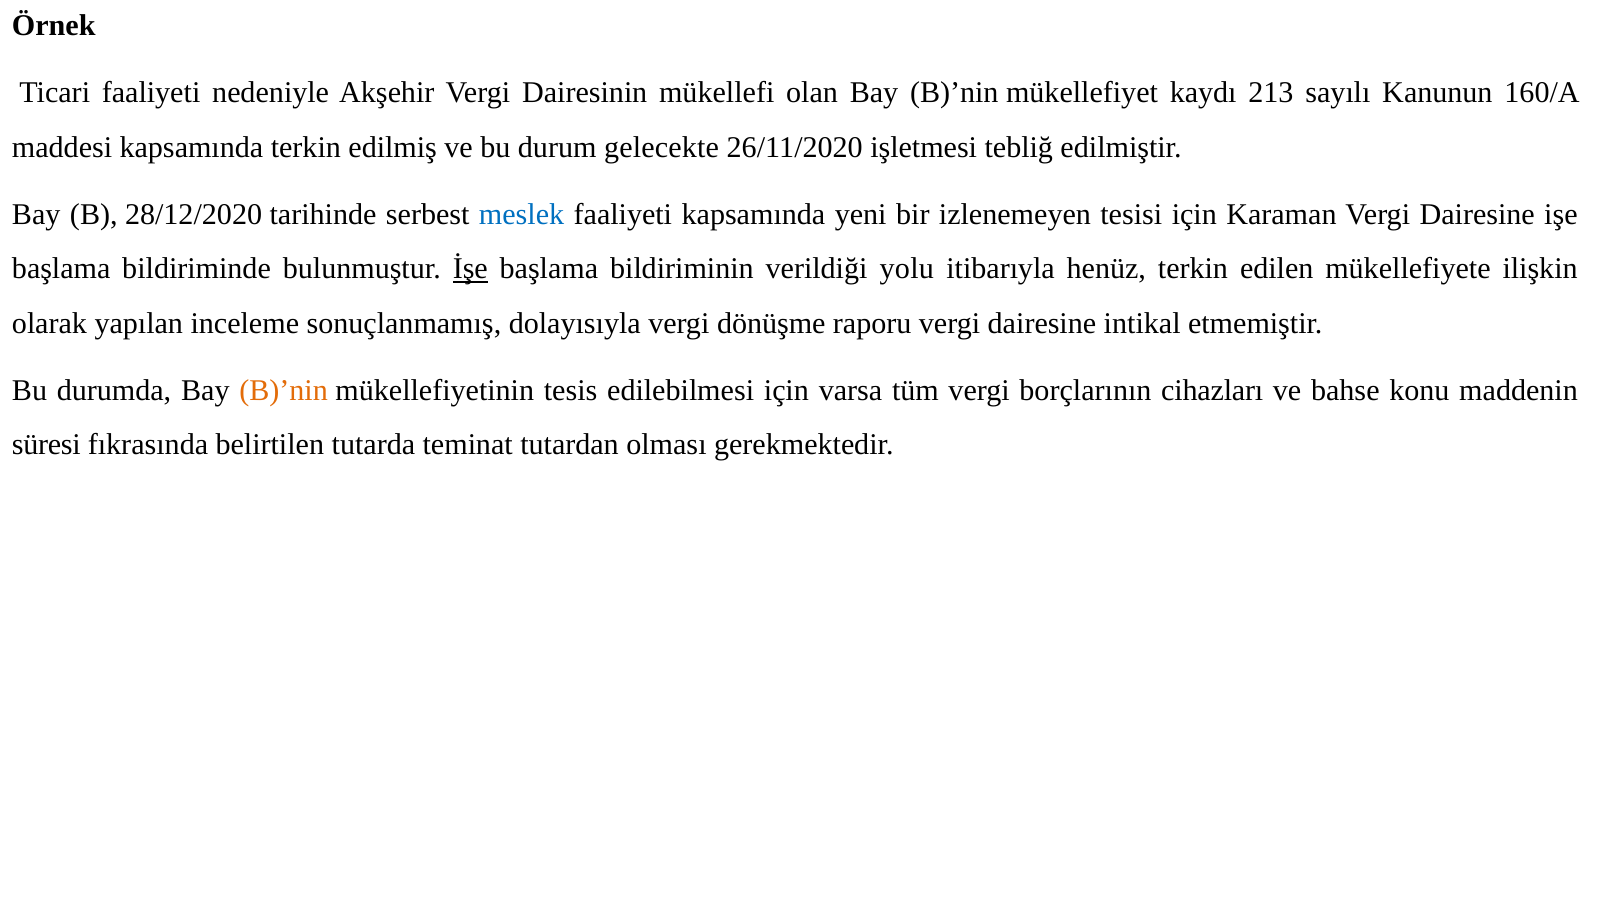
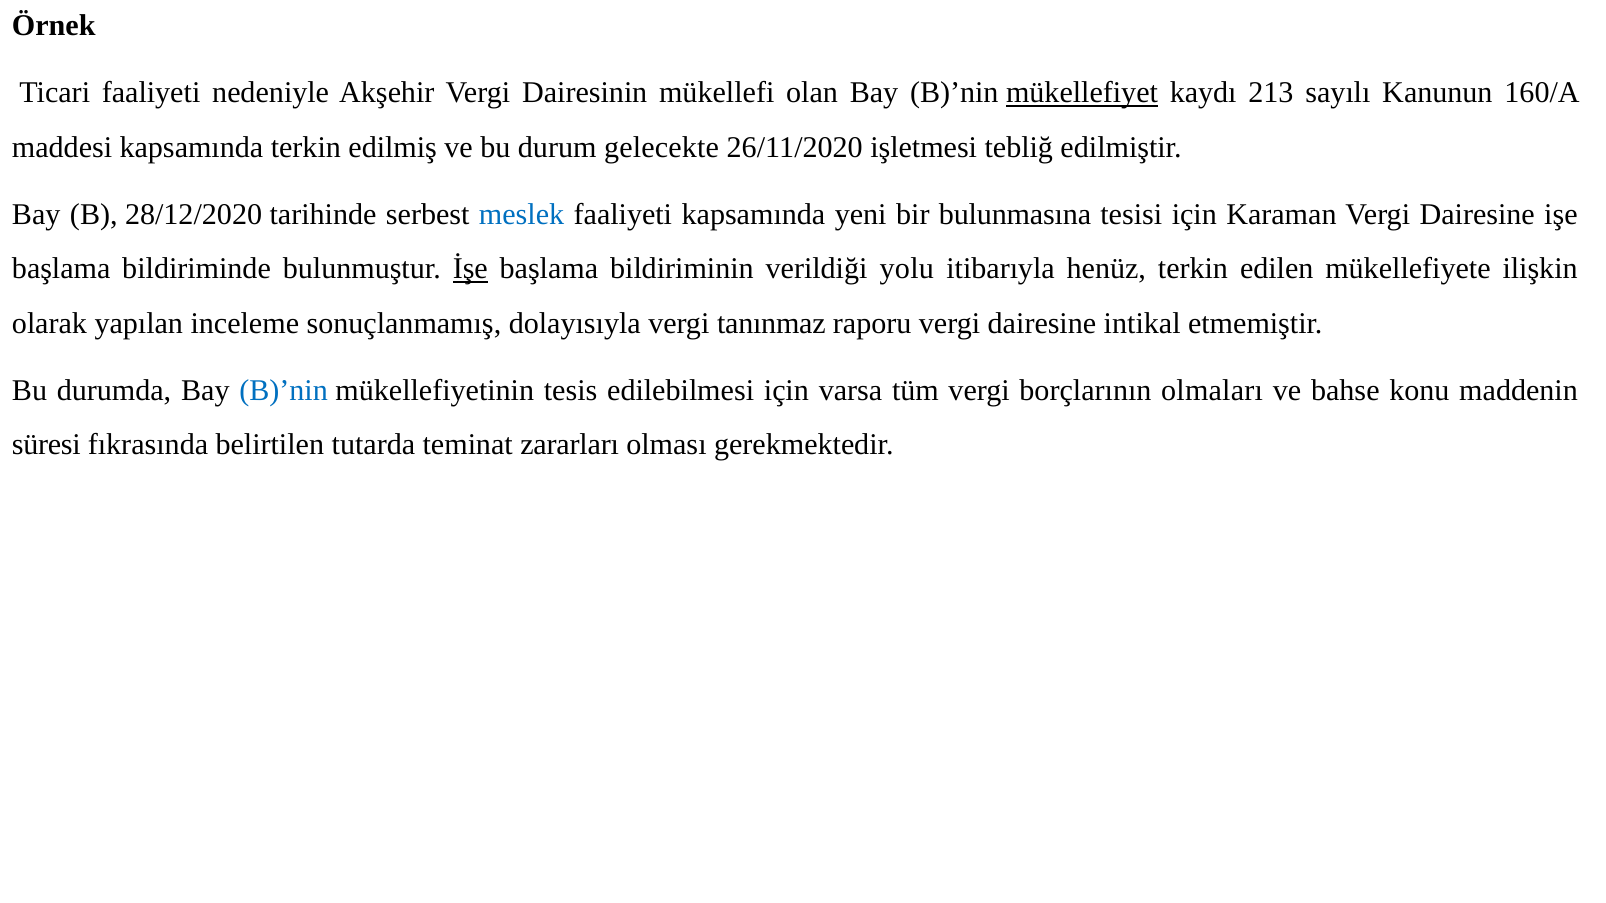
mükellefiyet underline: none -> present (1082, 93)
izlenemeyen: izlenemeyen -> bulunmasına (1015, 215)
dönüşme: dönüşme -> tanınmaz (771, 323)
B)’nin colour: orange -> blue (284, 391)
cihazları: cihazları -> olmaları (1212, 391)
tutardan: tutardan -> zararları (570, 445)
